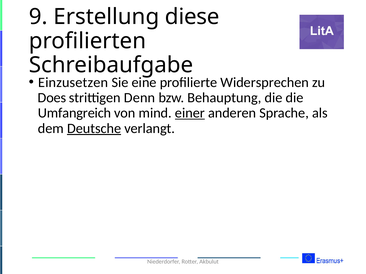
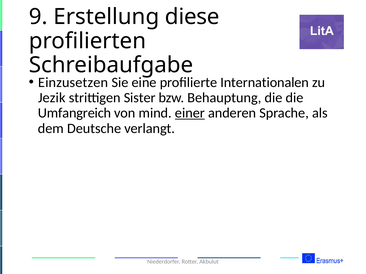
Widersprechen: Widersprechen -> Internationalen (265, 83)
Does: Does -> Jezik (52, 98)
Denn: Denn -> Sister (140, 98)
Deutsche underline: present -> none (94, 129)
